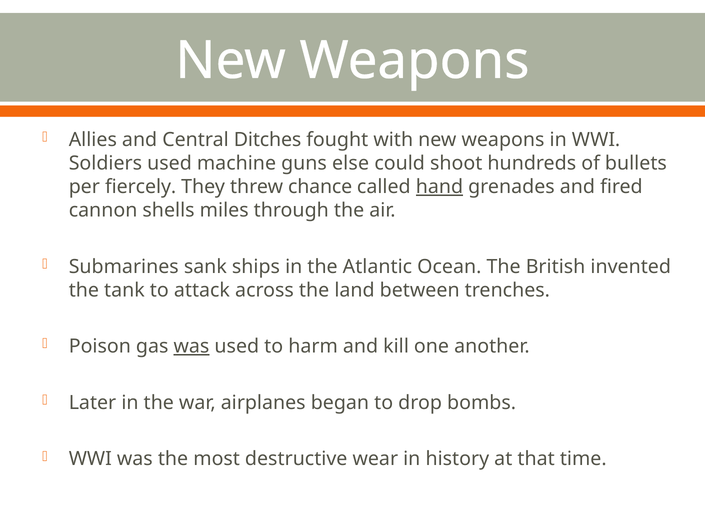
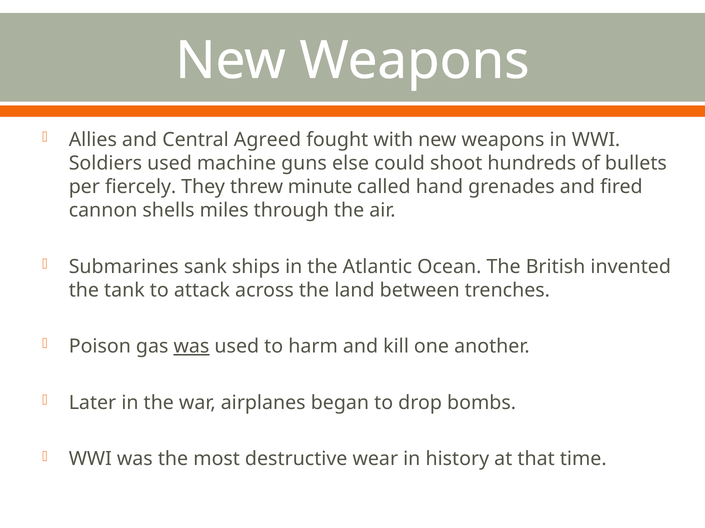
Ditches: Ditches -> Agreed (267, 140)
chance: chance -> minute (320, 187)
hand underline: present -> none (439, 187)
